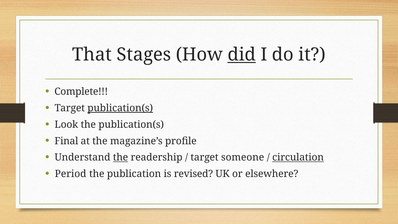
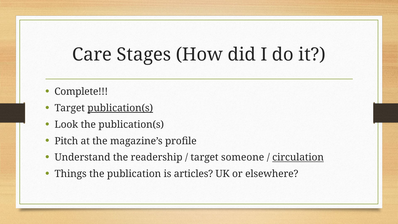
That: That -> Care (92, 55)
did underline: present -> none (242, 55)
Final: Final -> Pitch (66, 141)
the underline: present -> none (121, 157)
Period: Period -> Things (71, 174)
revised: revised -> articles (193, 174)
